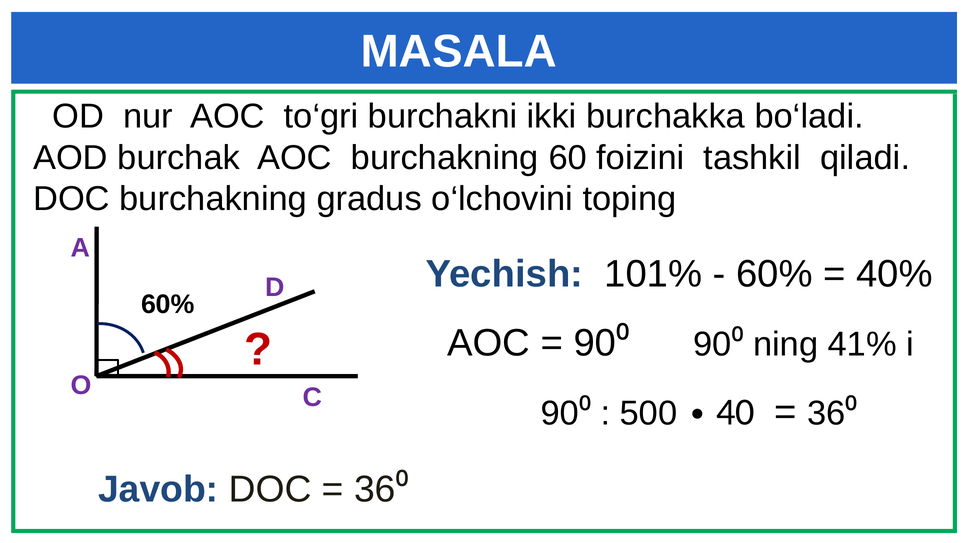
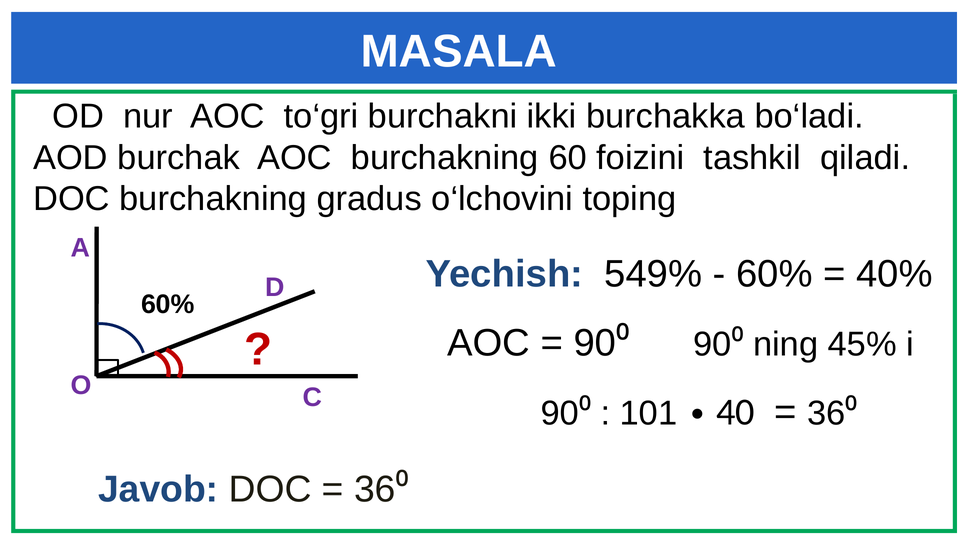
101%: 101% -> 549% (653, 274)
41%: 41% -> 45% (862, 344)
500: 500 -> 101 (648, 413)
